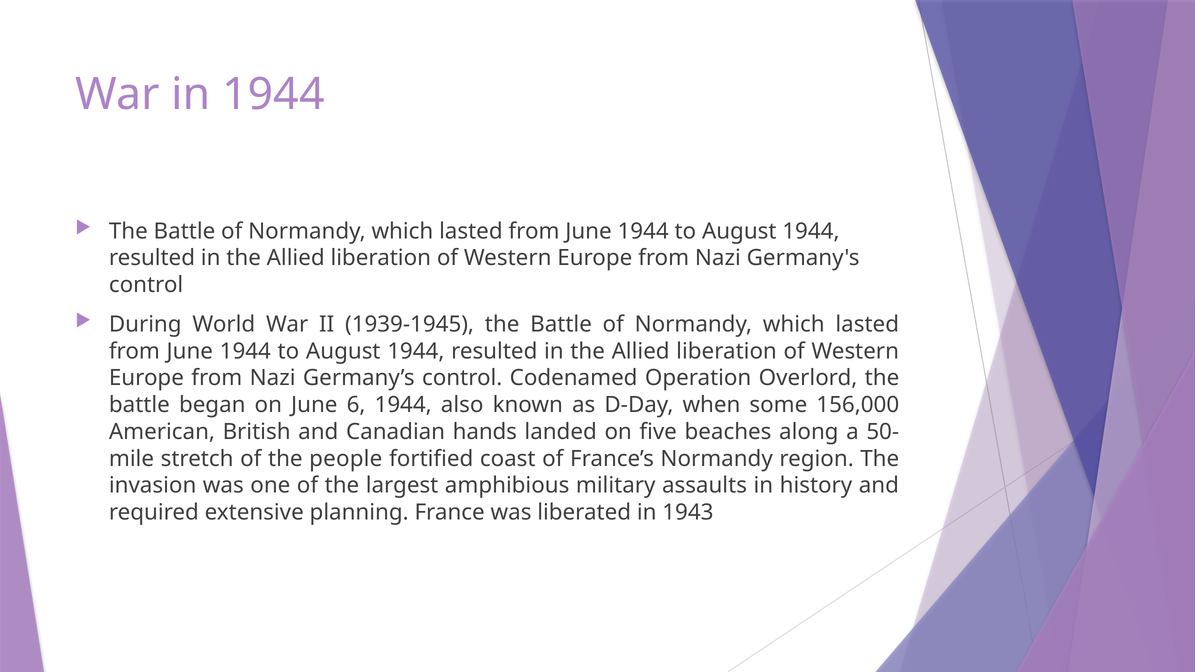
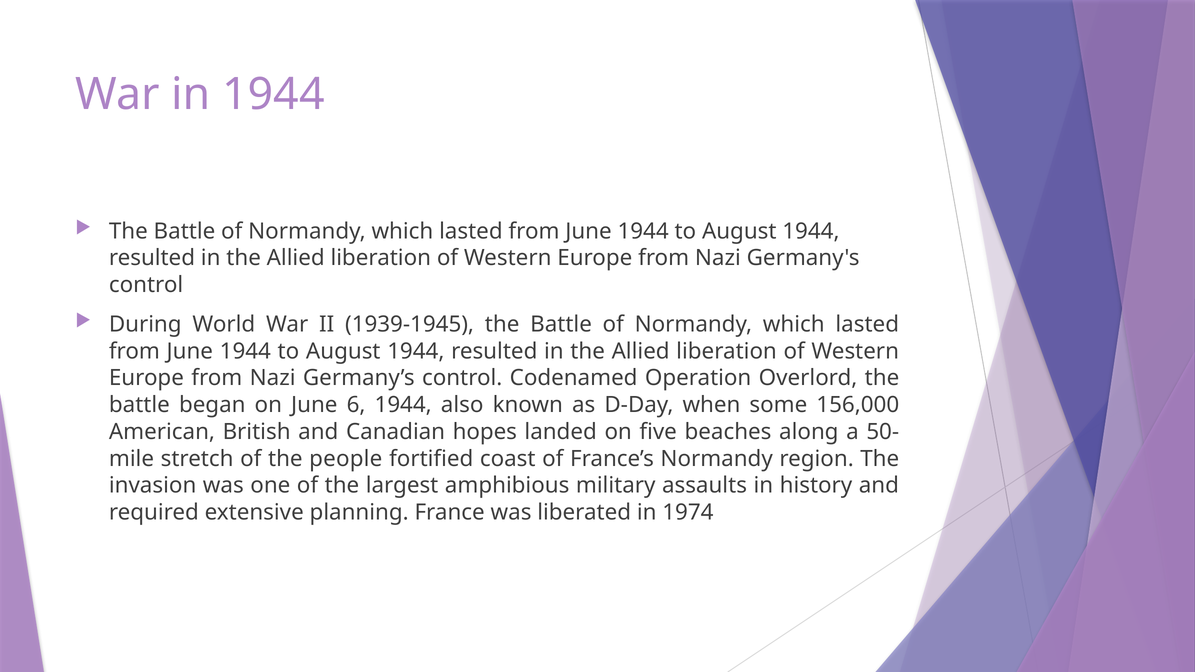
hands: hands -> hopes (485, 432)
1943: 1943 -> 1974 (688, 513)
